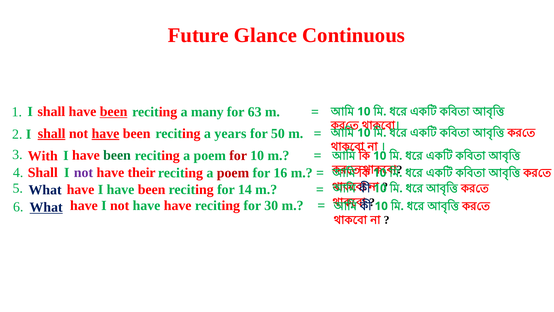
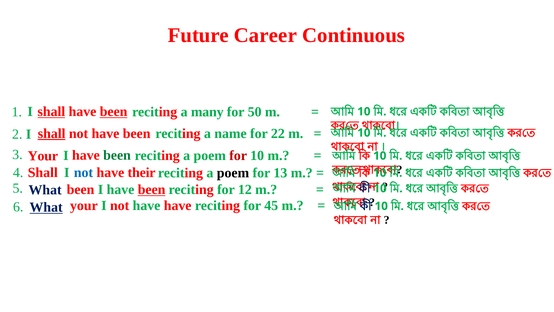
Glance: Glance -> Career (265, 35)
shall underline: none -> present (51, 111)
63: 63 -> 50 (255, 112)
have underline: present -> none (105, 133)
years: years -> name (230, 133)
50: 50 -> 22 (278, 133)
With: With -> Your (43, 156)
poem colour: red -> black (233, 173)
16: 16 -> 13 (280, 173)
not colour: purple -> blue (83, 173)
have: have -> been (81, 189)
been underline: none -> present (152, 189)
14: 14 -> 12 (245, 189)
have: have -> your (84, 205)
30: 30 -> 45 (271, 205)
